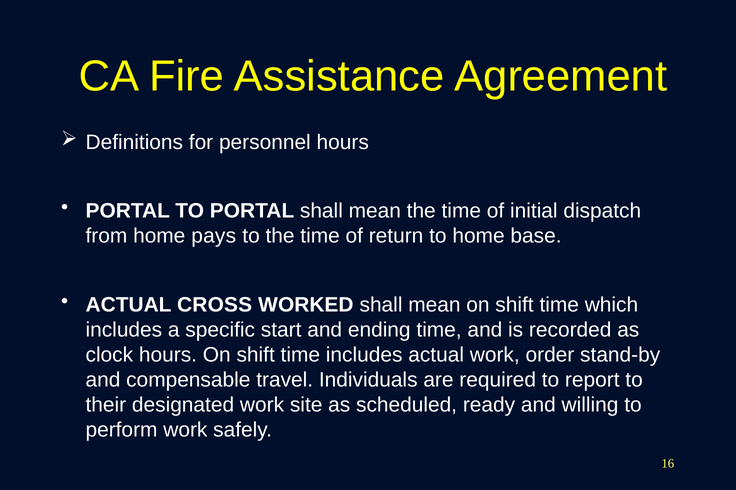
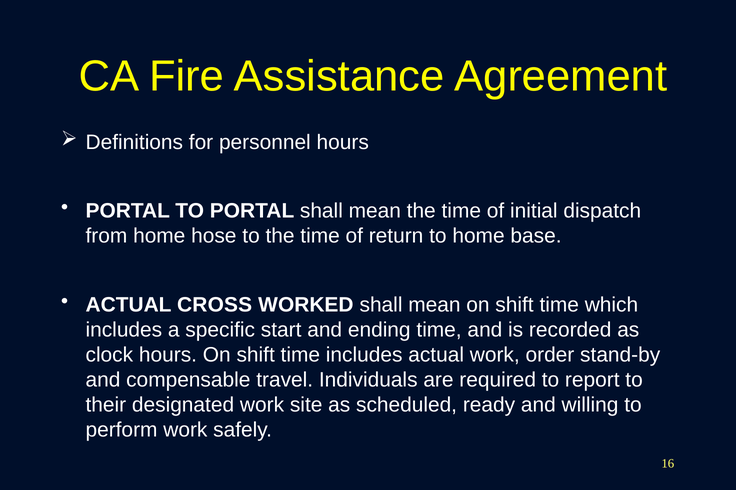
pays: pays -> hose (214, 236)
